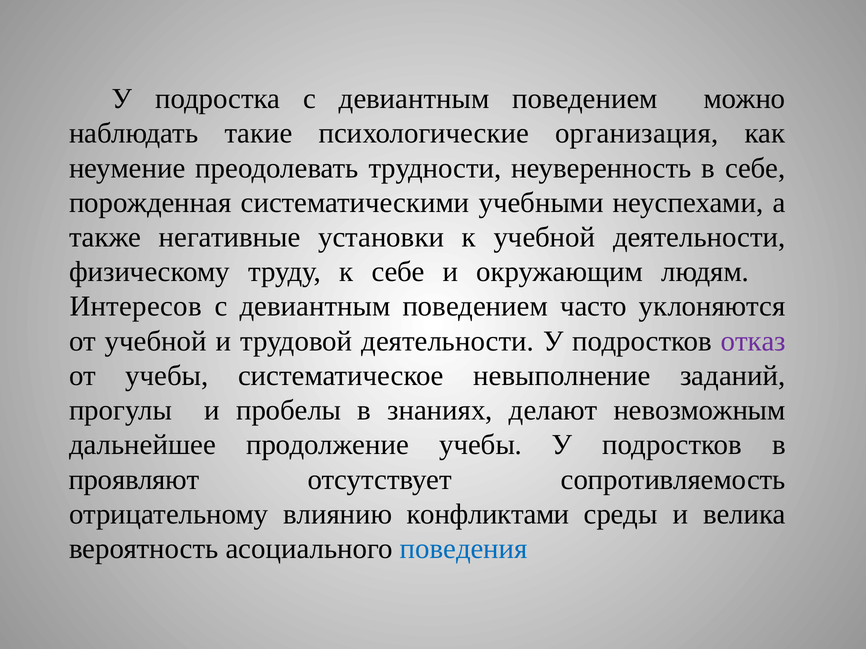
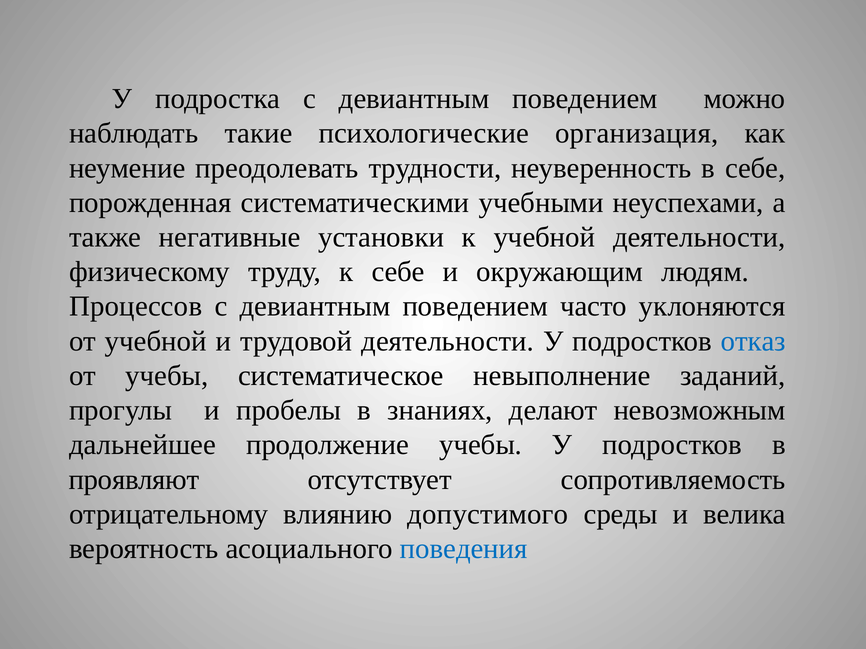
Интересов: Интересов -> Процессов (136, 307)
отказ colour: purple -> blue (753, 341)
конфликтами: конфликтами -> допустимого (488, 515)
